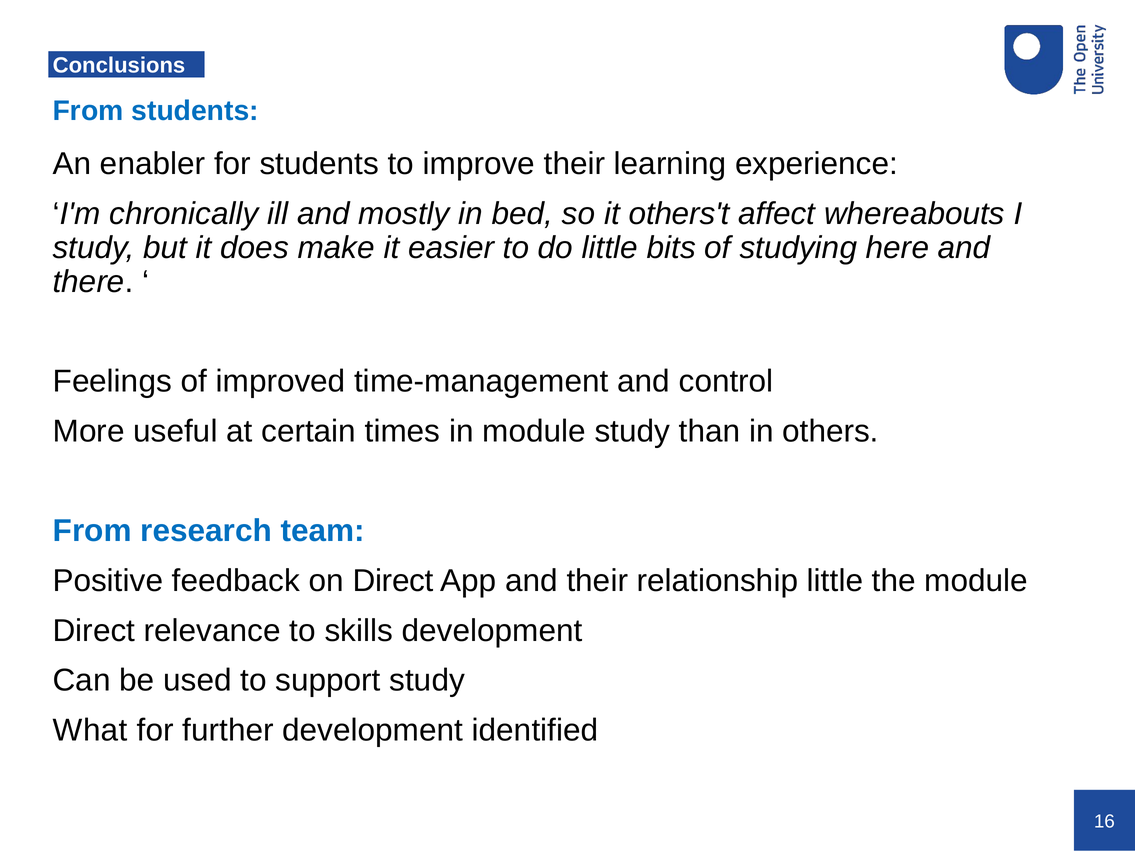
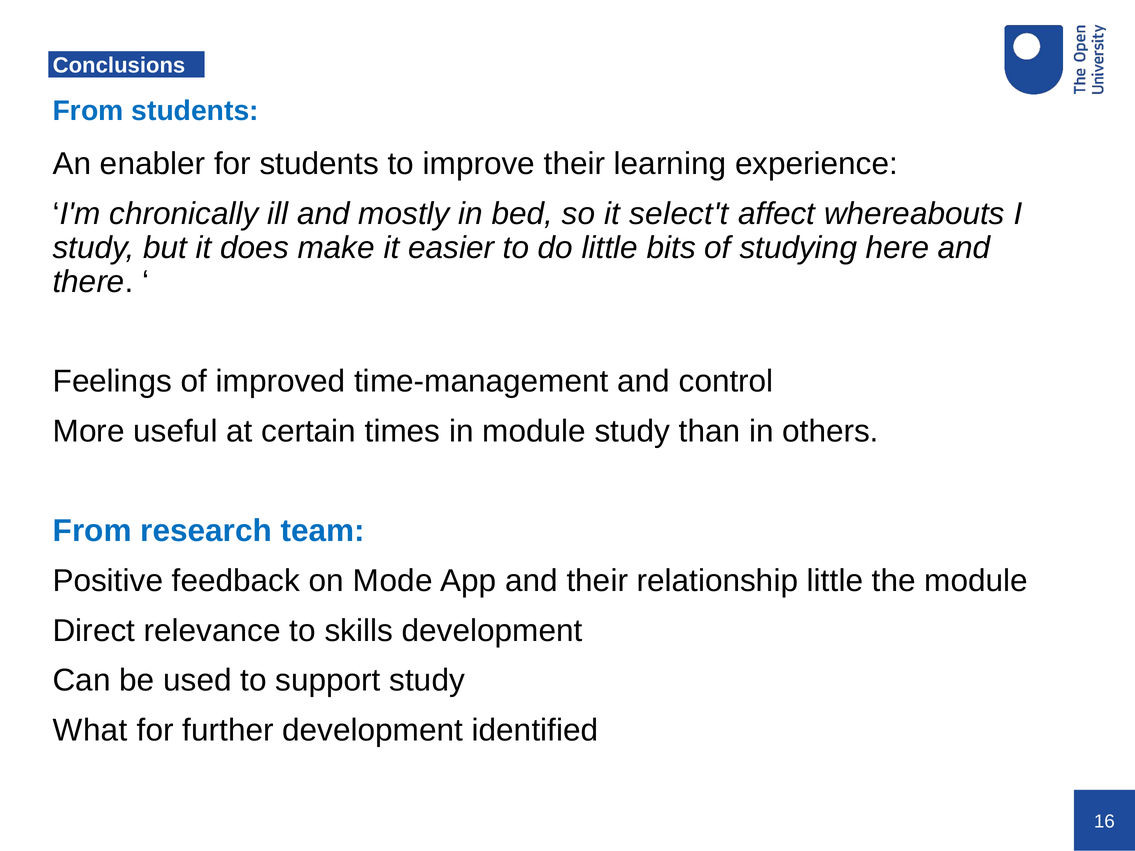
others't: others't -> select't (679, 214)
on Direct: Direct -> Mode (393, 581)
